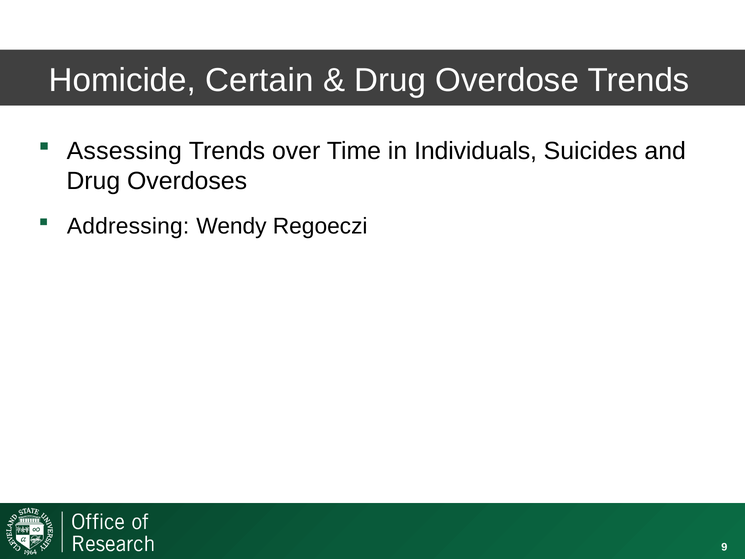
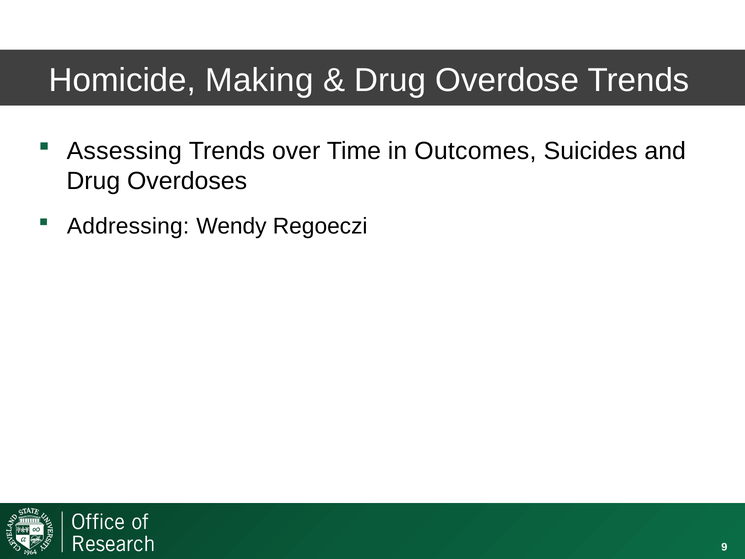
Certain: Certain -> Making (259, 80)
Individuals: Individuals -> Outcomes (475, 151)
